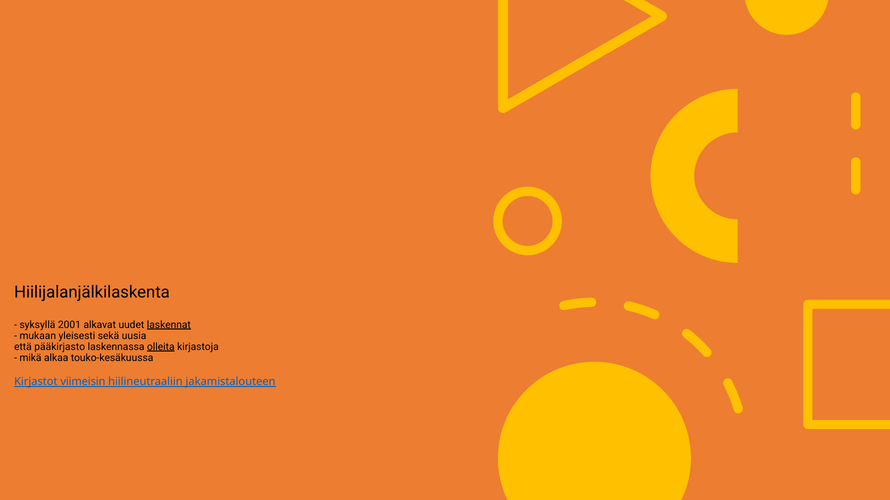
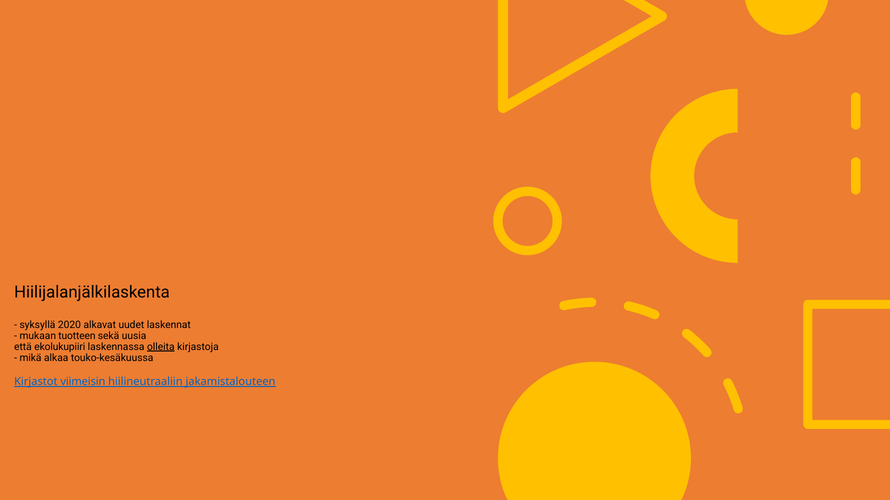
2001: 2001 -> 2020 (69, 325)
laskennat underline: present -> none (169, 325)
yleisesti: yleisesti -> tuotteen (77, 336)
pääkirjasto: pääkirjasto -> ekolukupiiri (60, 347)
